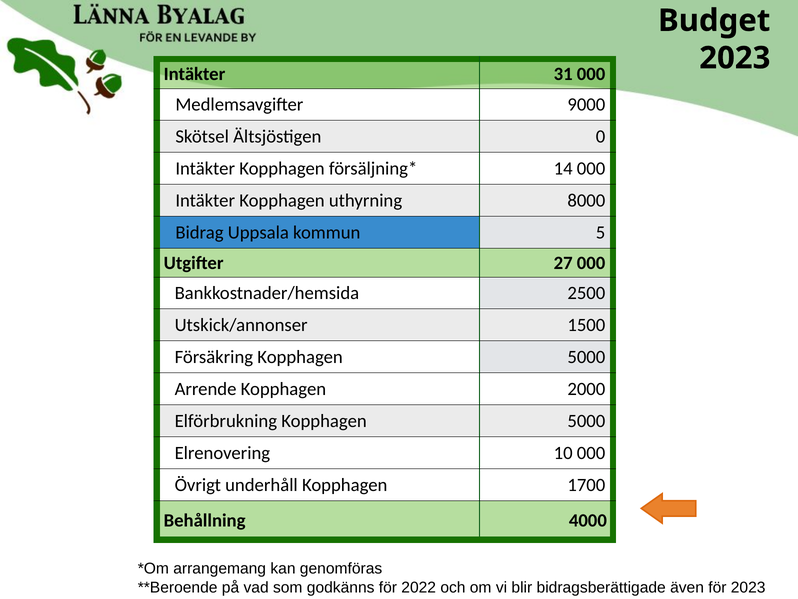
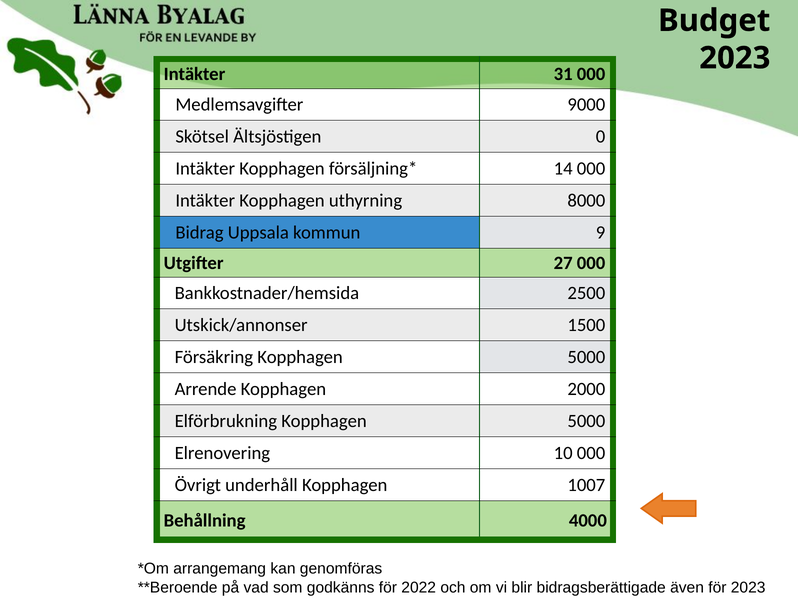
5: 5 -> 9 (601, 232)
1700: 1700 -> 1007 (586, 484)
